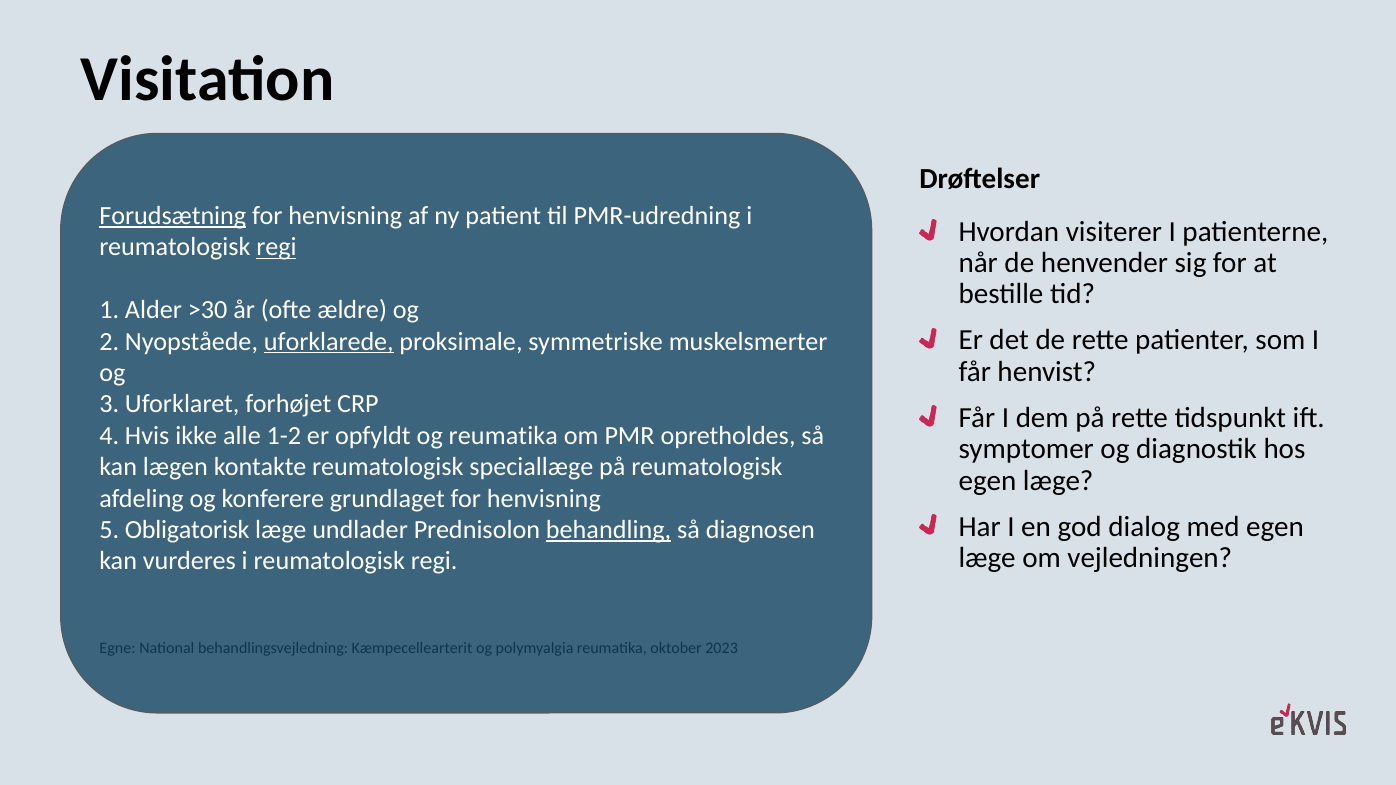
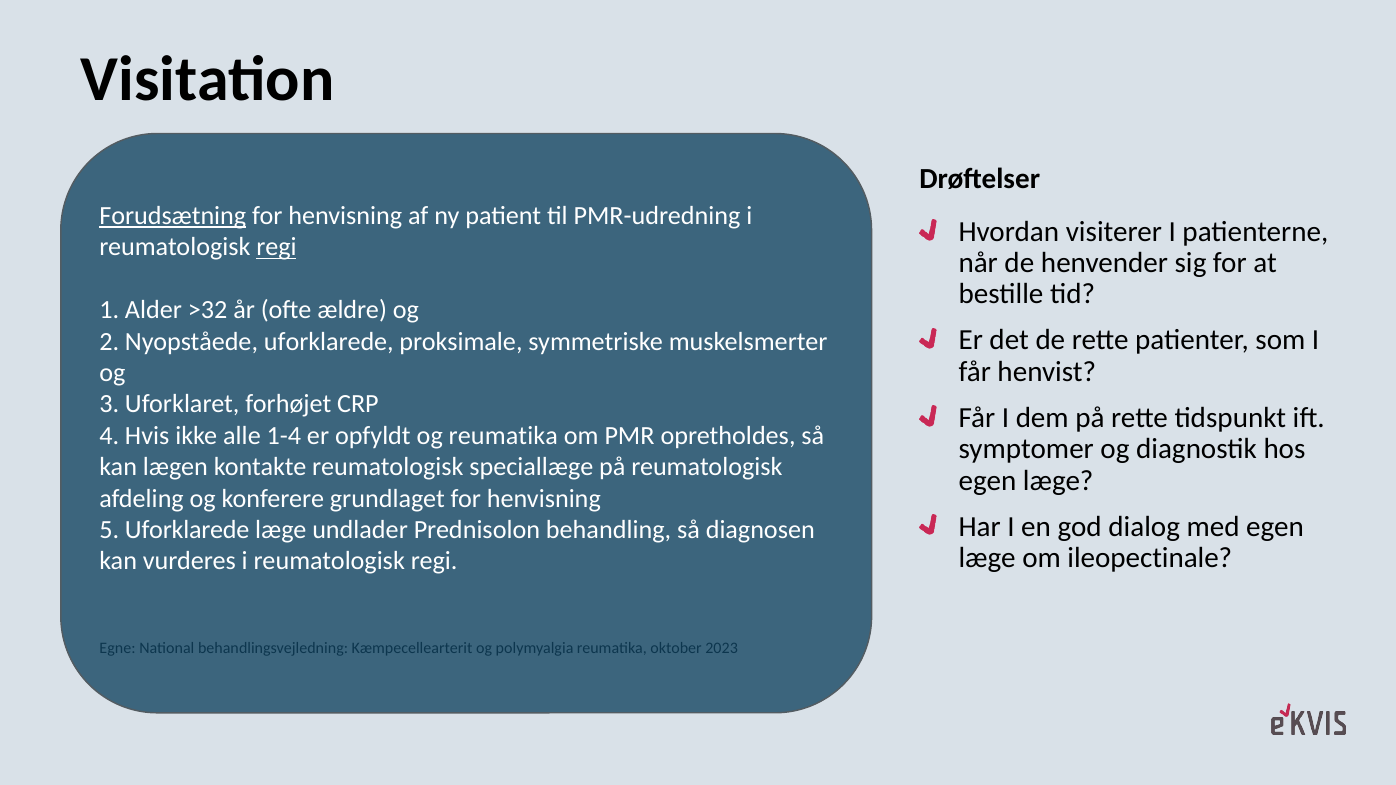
>30: >30 -> >32 (208, 310)
uforklarede underline: present -> none (329, 342)
1-2: 1-2 -> 1-4 (284, 436)
5 Obligatorisk: Obligatorisk -> Uforklarede (187, 530)
behandling underline: present -> none (609, 530)
vejledningen: vejledningen -> ileopectinale (1150, 558)
